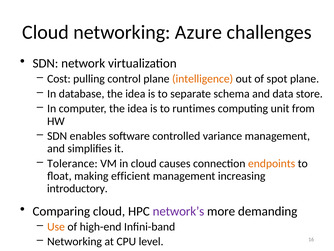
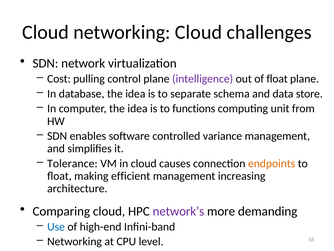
networking Azure: Azure -> Cloud (199, 32)
intelligence colour: orange -> purple (203, 79)
of spot: spot -> float (277, 79)
runtimes: runtimes -> functions (194, 108)
introductory: introductory -> architecture (77, 188)
Use colour: orange -> blue (56, 226)
